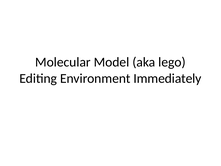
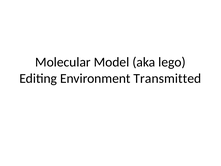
Immediately: Immediately -> Transmitted (167, 78)
